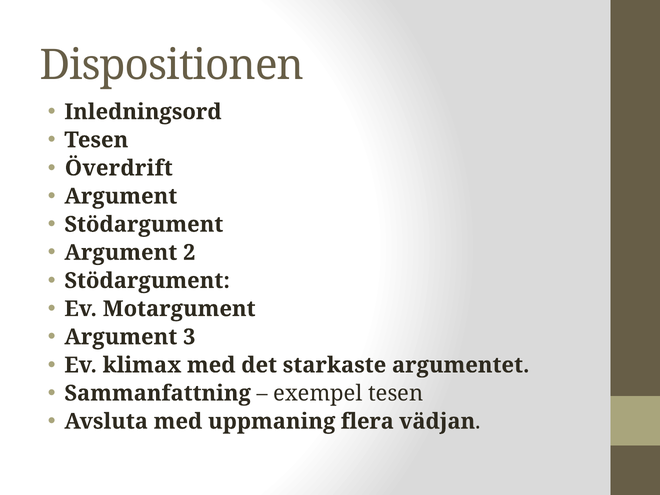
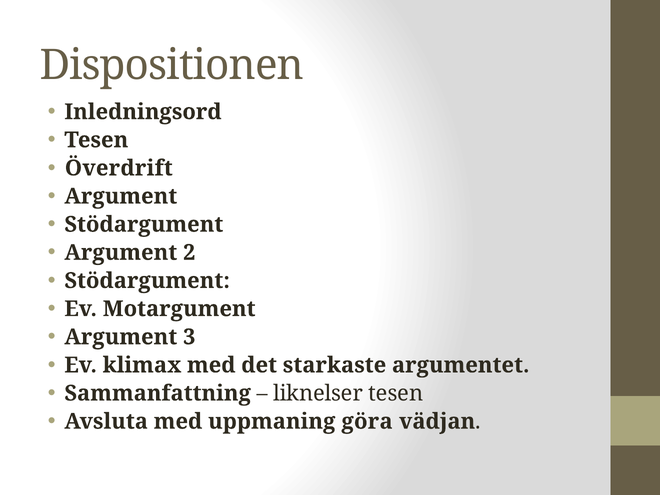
exempel: exempel -> liknelser (318, 393)
flera: flera -> göra (367, 421)
